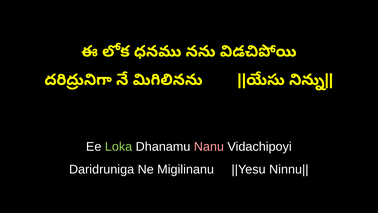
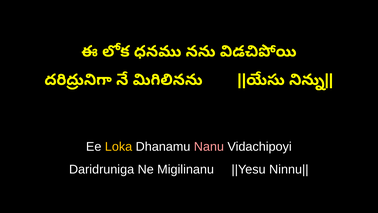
Loka colour: light green -> yellow (119, 146)
